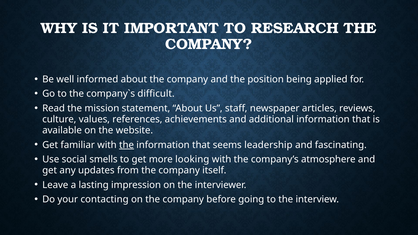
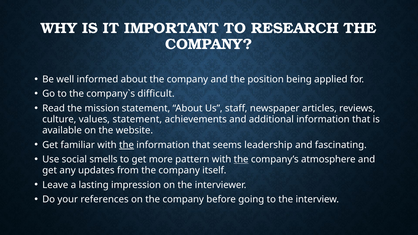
values references: references -> statement (137, 119)
looking: looking -> pattern (192, 159)
the underline: none -> present (241, 159)
contacting: contacting -> references (105, 199)
